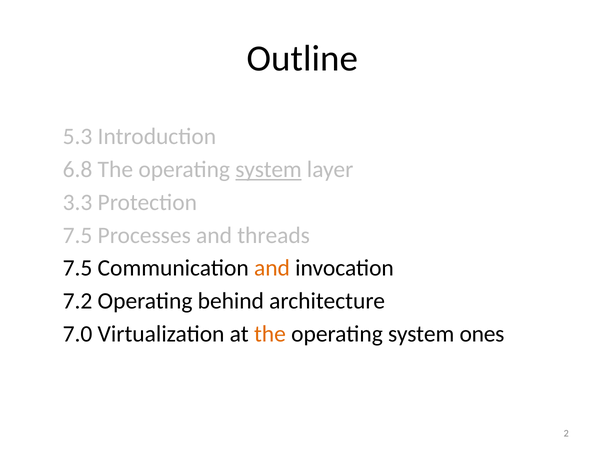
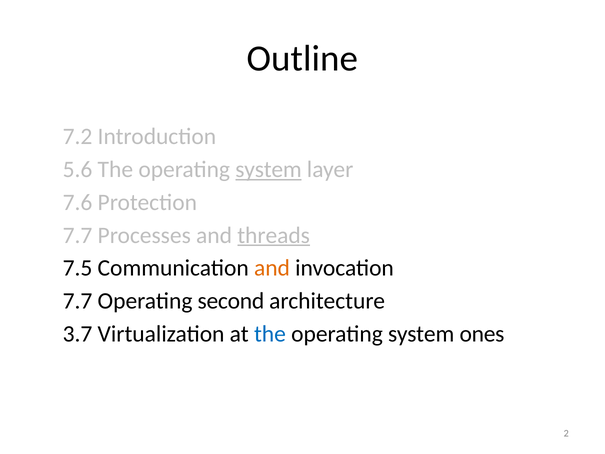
5.3: 5.3 -> 7.2 (77, 136)
6.8: 6.8 -> 5.6 (77, 169)
3.3: 3.3 -> 7.6 (77, 202)
7.5: 7.5 -> 7.7 (77, 235)
threads underline: none -> present (274, 235)
7.2: 7.2 -> 7.7 (77, 301)
behind: behind -> second (231, 301)
7.0: 7.0 -> 3.7 (77, 334)
the colour: orange -> blue (270, 334)
